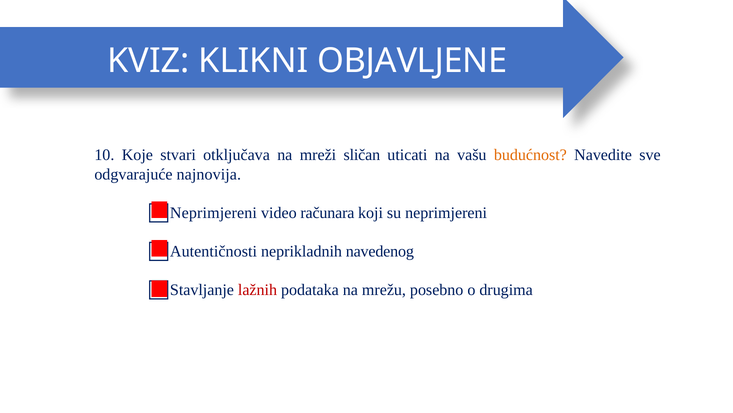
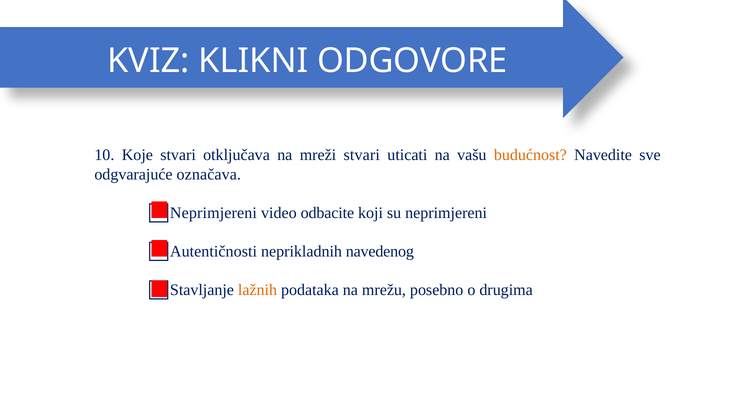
OBJAVLJENE: OBJAVLJENE -> ODGOVORE (412, 61)
mreži sličan: sličan -> stvari (362, 155)
najnovija: najnovija -> označava (209, 174)
računara: računara -> odbacite (327, 213)
lažnih colour: red -> orange (258, 290)
